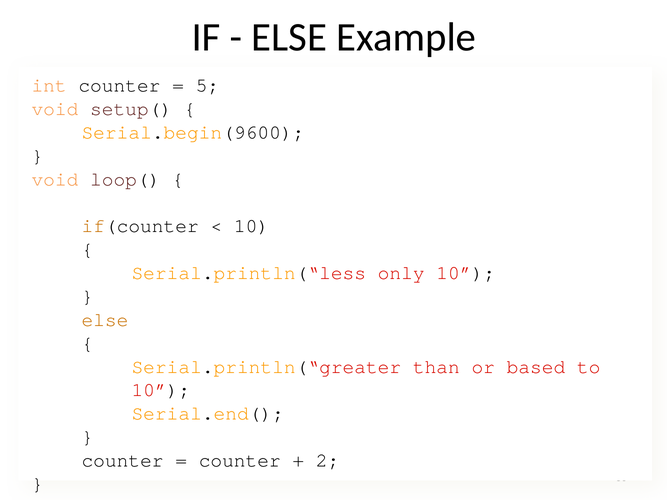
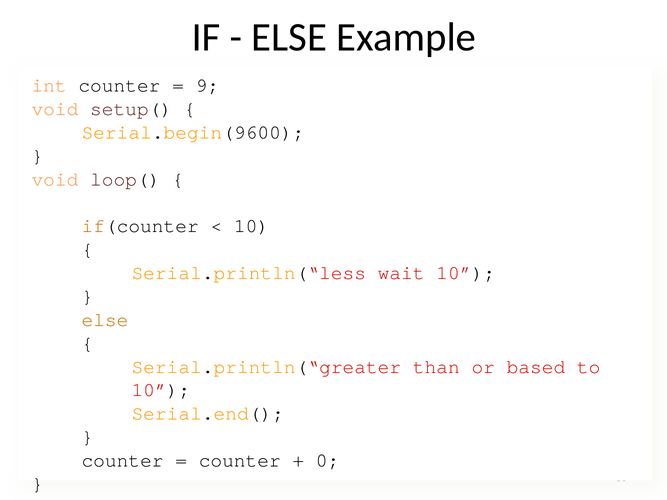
5: 5 -> 9 (207, 85)
only: only -> wait (401, 273)
2: 2 -> 0 (328, 461)
